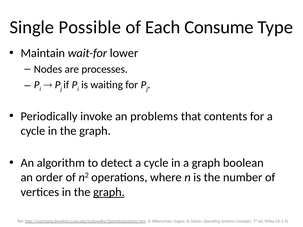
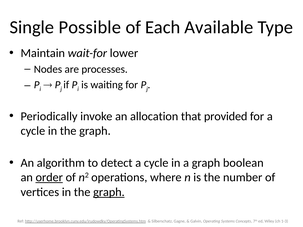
Consume: Consume -> Available (219, 27)
problems: problems -> allocation (154, 116)
contents: contents -> provided (226, 116)
order underline: none -> present (49, 178)
